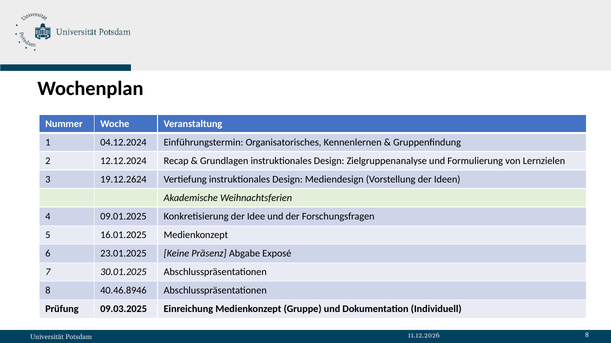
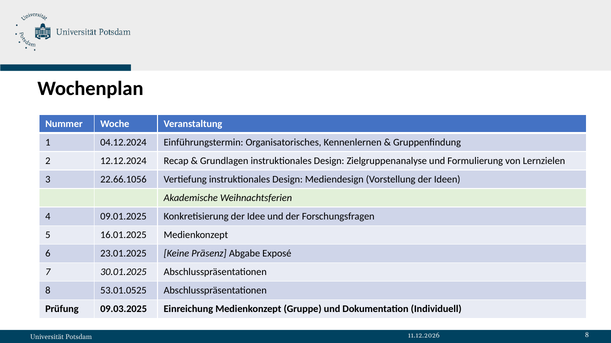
19.12.2624: 19.12.2624 -> 22.66.1056 (123, 180)
40.46.8946: 40.46.8946 -> 53.01.0525 (123, 291)
